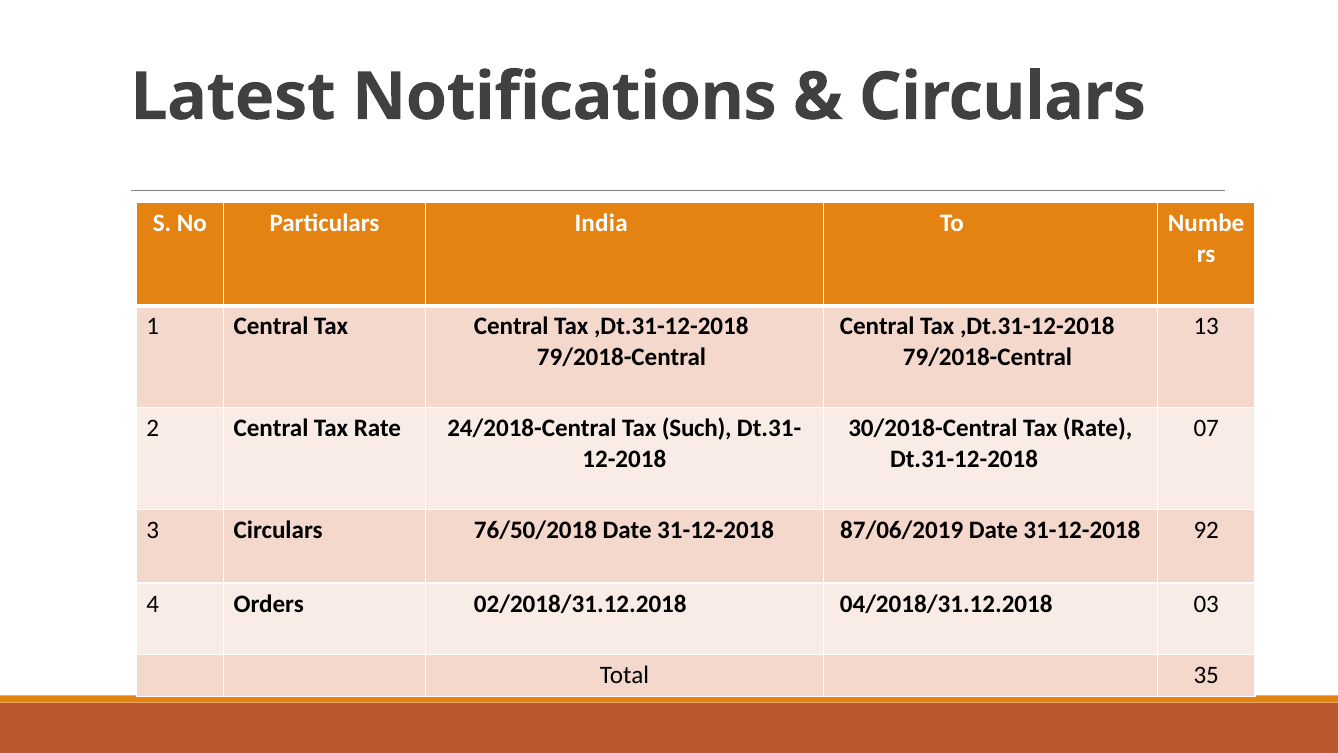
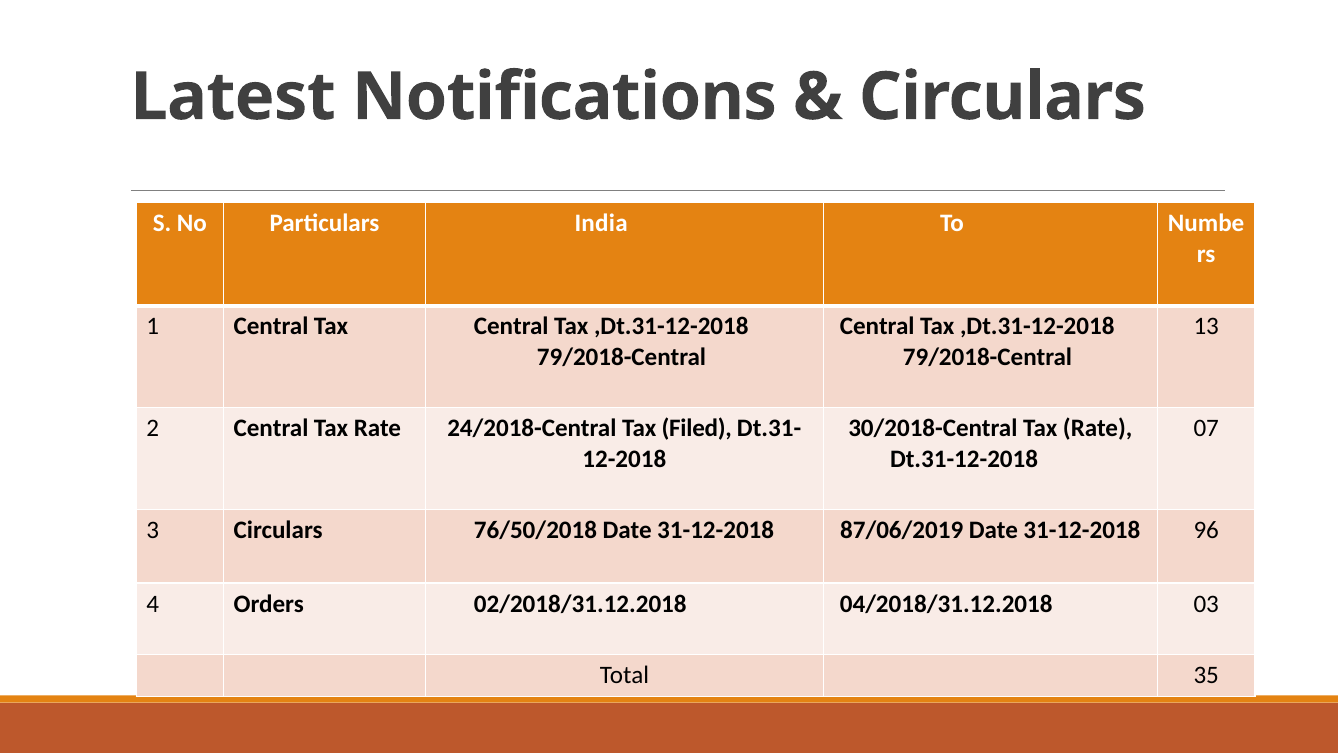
Such: Such -> Filed (697, 428)
92: 92 -> 96 (1206, 530)
